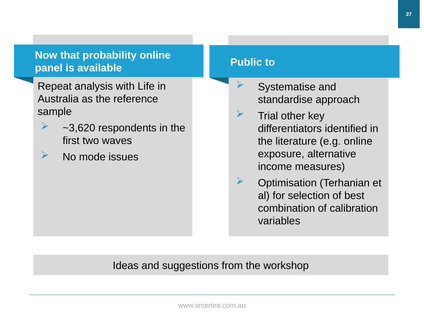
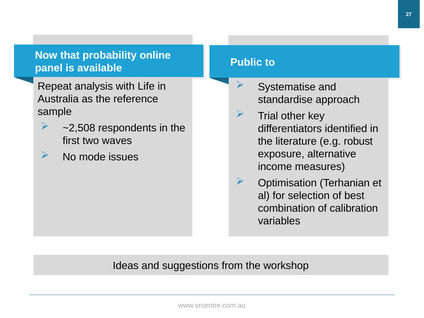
~3,620: ~3,620 -> ~2,508 (79, 128)
e.g online: online -> robust (358, 141)
